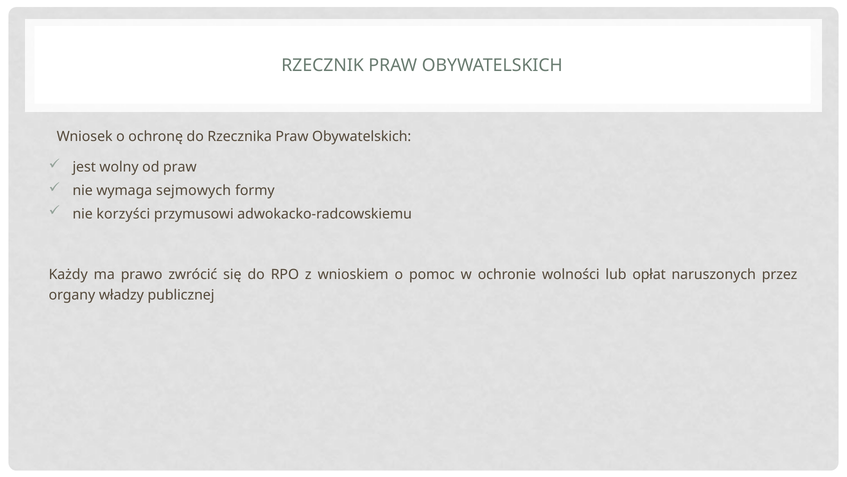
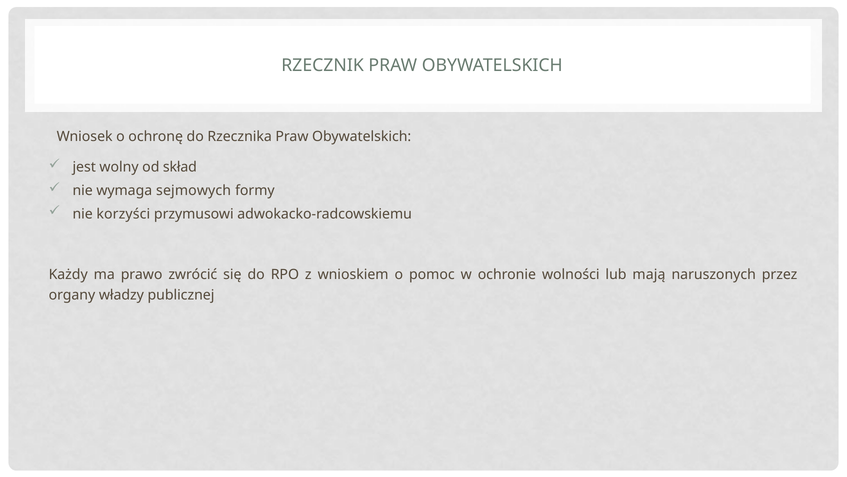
od praw: praw -> skład (180, 167)
opłat: opłat -> mają (649, 274)
